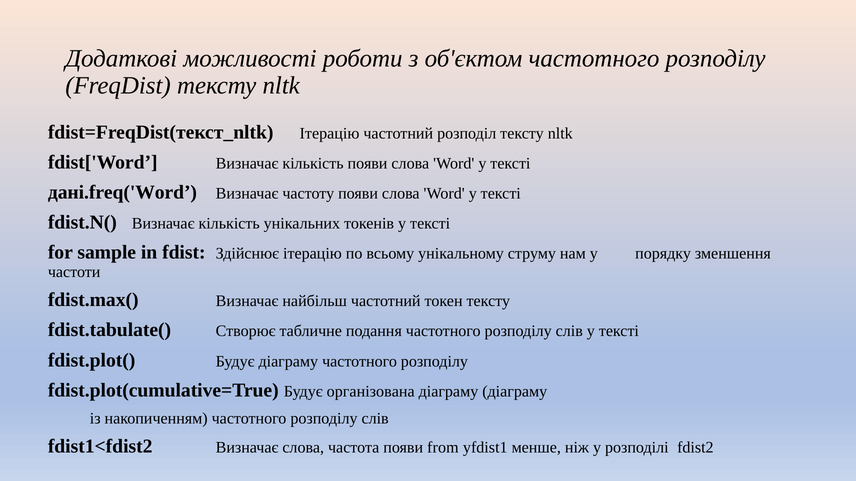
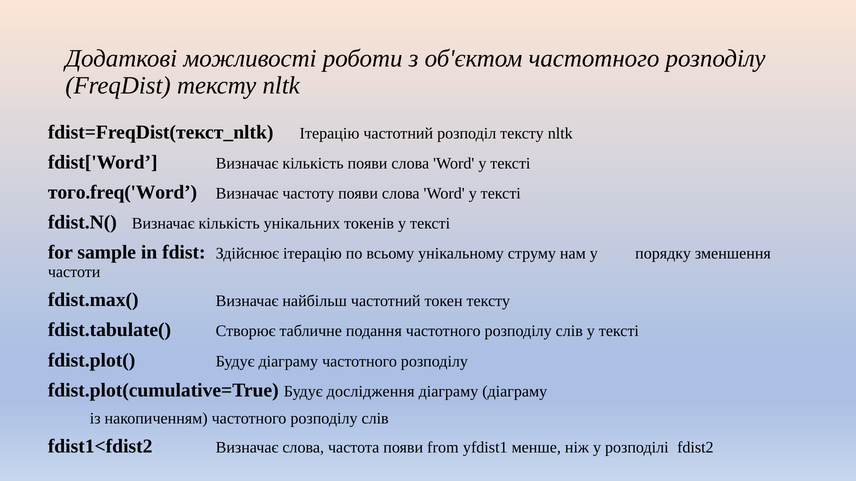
дані.freq('Word: дані.freq('Word -> того.freq('Word (123, 193)
організована: організована -> дослідження (371, 392)
